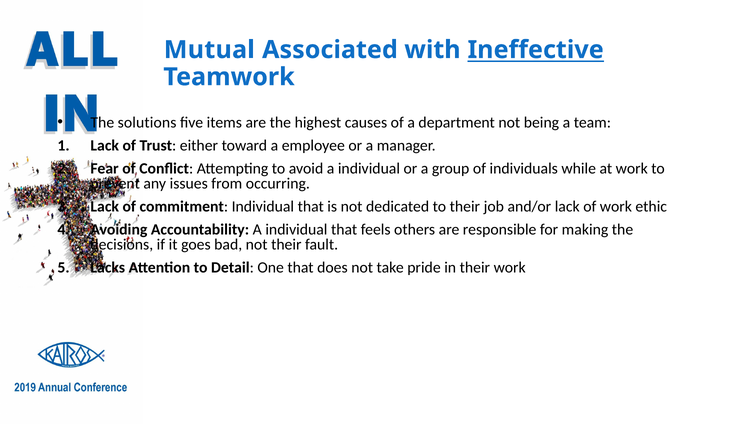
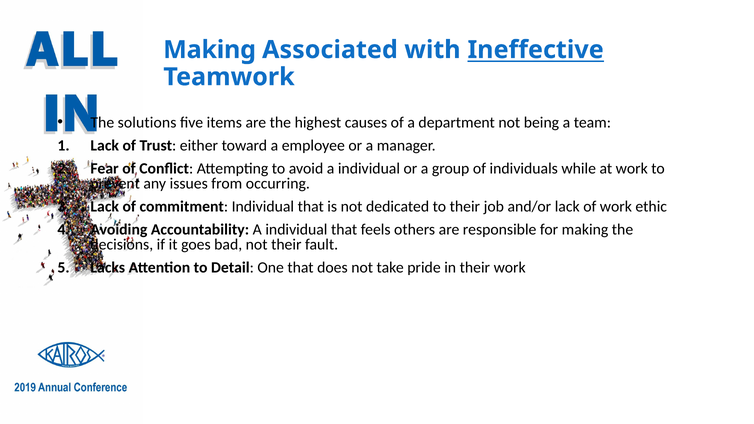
Mutual: Mutual -> Making (210, 50)
